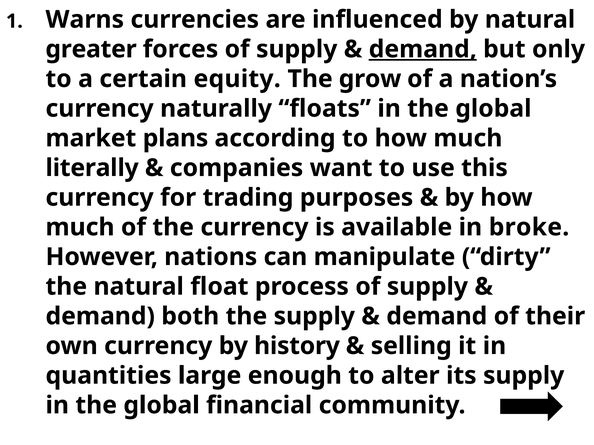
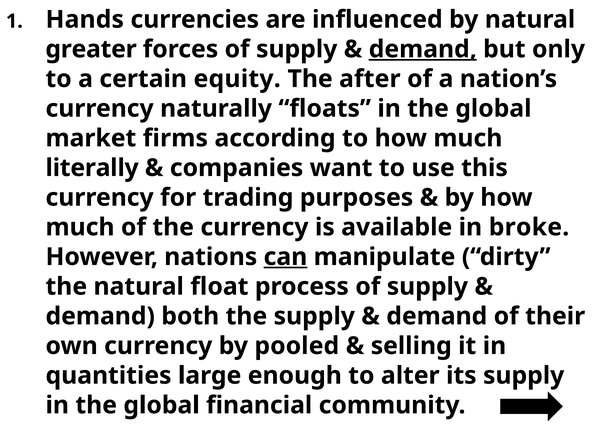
Warns: Warns -> Hands (85, 20)
grow: grow -> after (370, 79)
plans: plans -> firms (175, 138)
can underline: none -> present (285, 257)
history: history -> pooled (297, 346)
